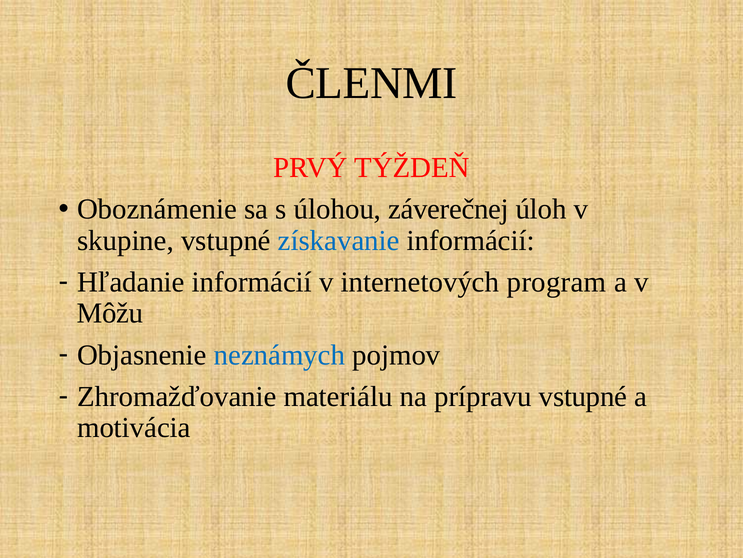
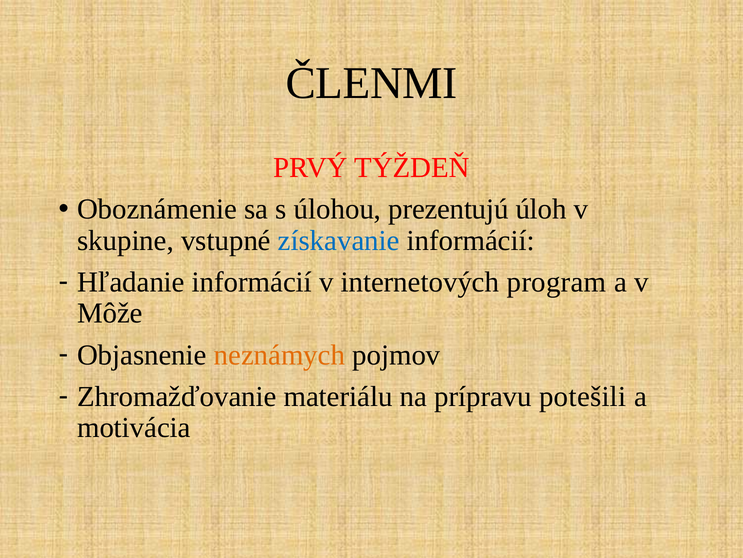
záverečnej: záverečnej -> prezentujú (448, 209)
Môžu: Môžu -> Môže (110, 313)
neznámych colour: blue -> orange (279, 355)
prípravu vstupné: vstupné -> potešili (583, 396)
